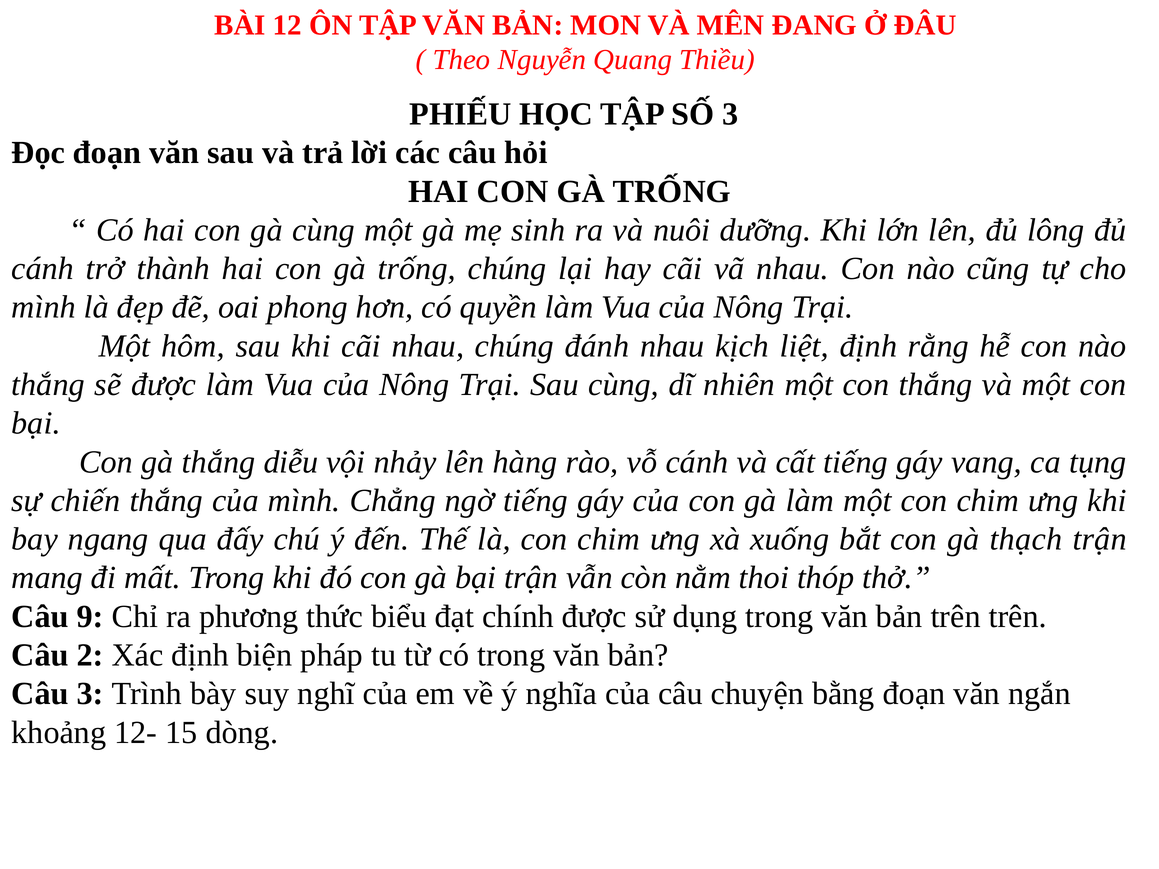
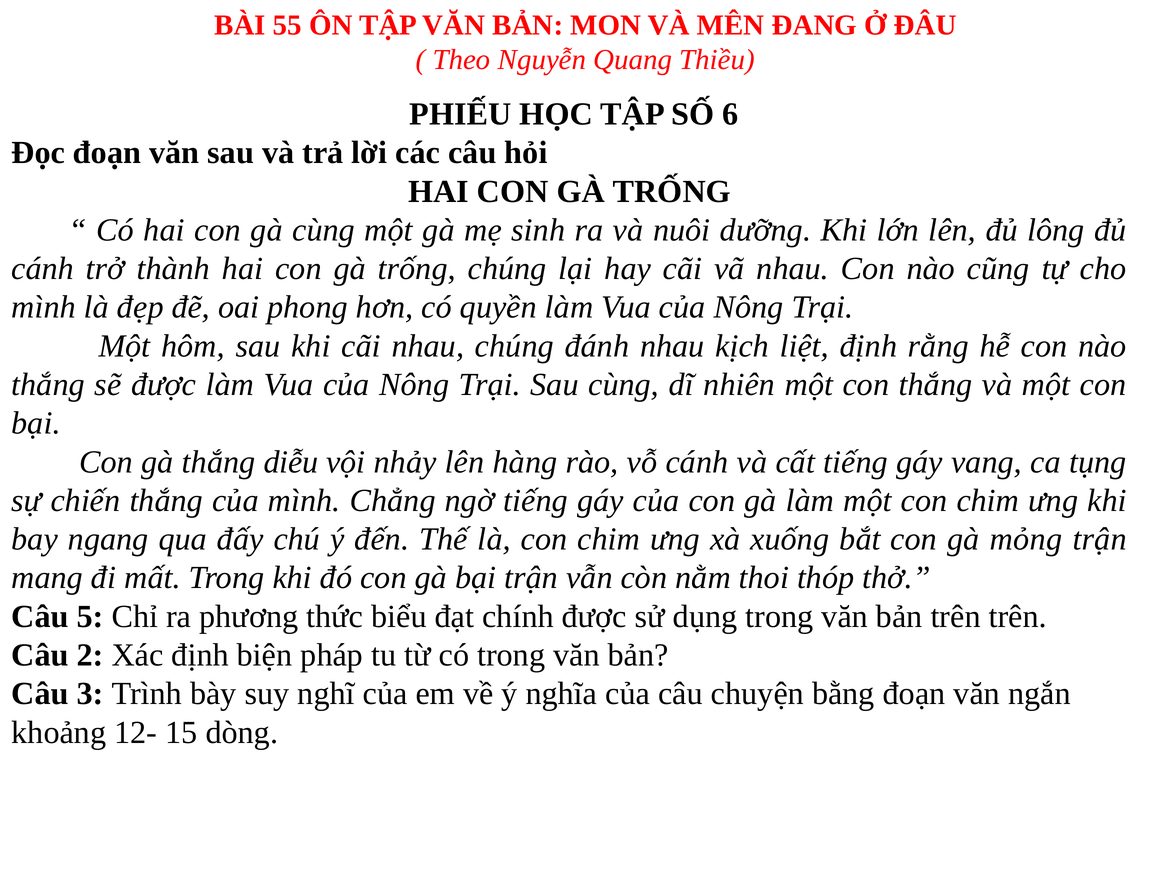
12: 12 -> 55 (287, 25)
SỐ 3: 3 -> 6 (730, 114)
thạch: thạch -> mỏng (1026, 539)
9: 9 -> 5 (90, 617)
